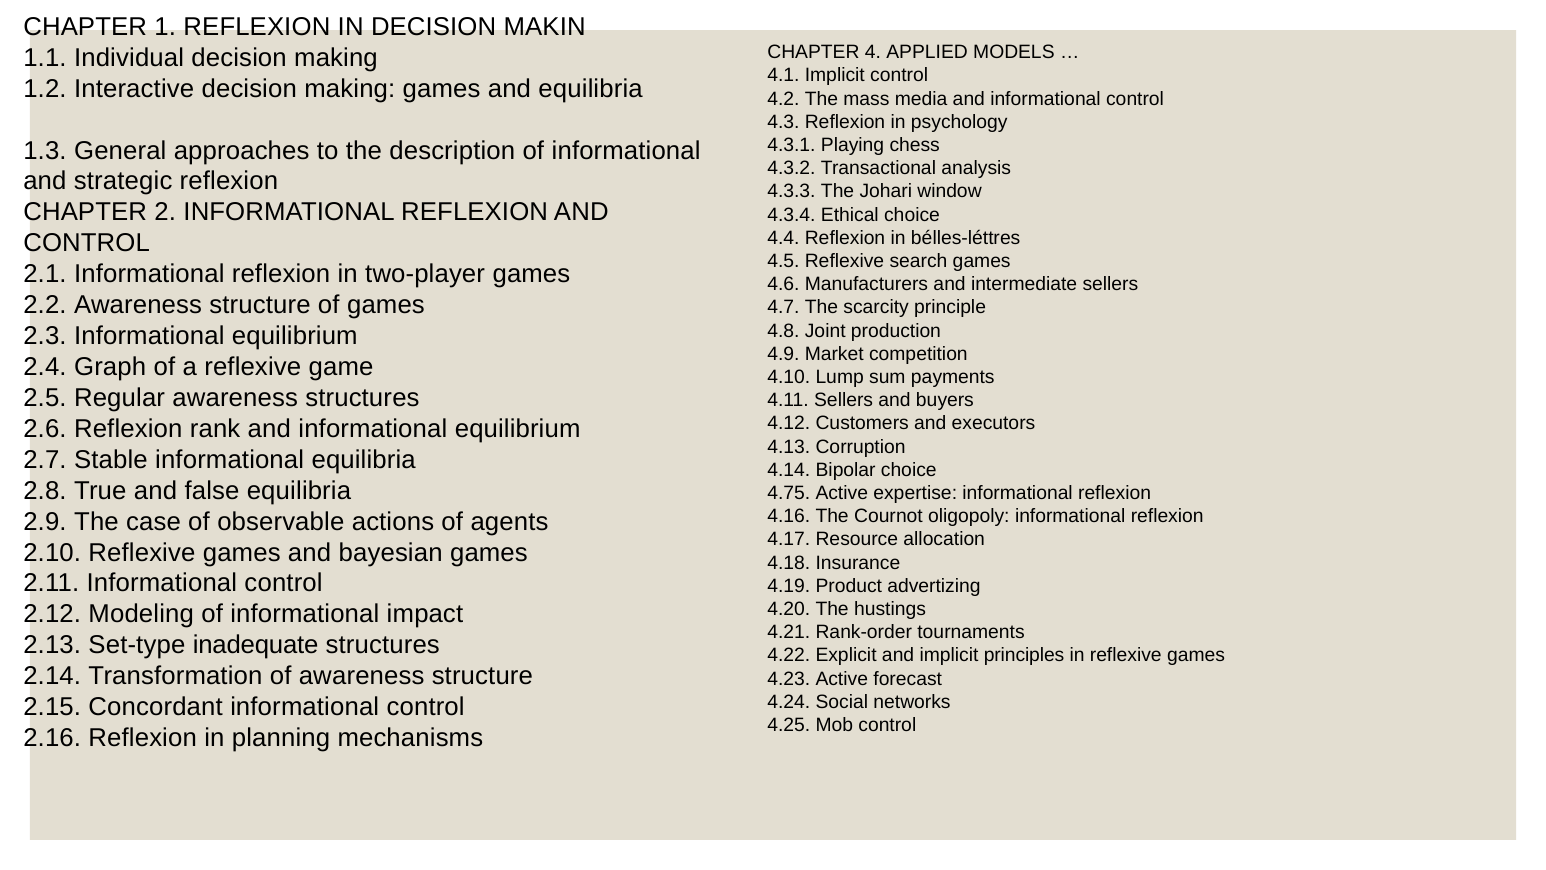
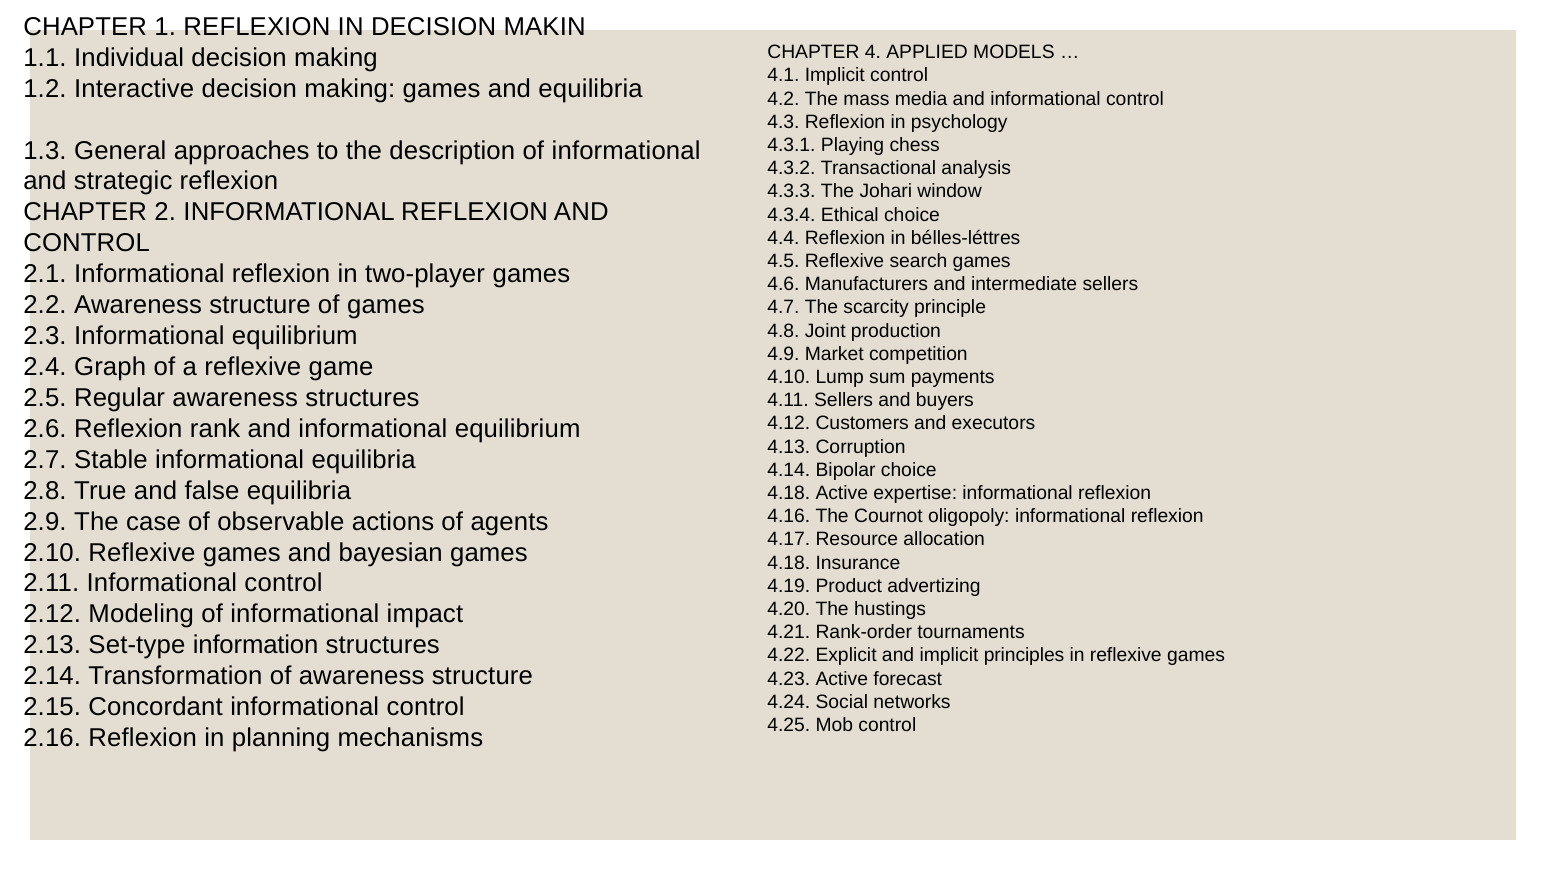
4.75: 4.75 -> 4.18 (789, 493)
inadequate: inadequate -> information (256, 645)
